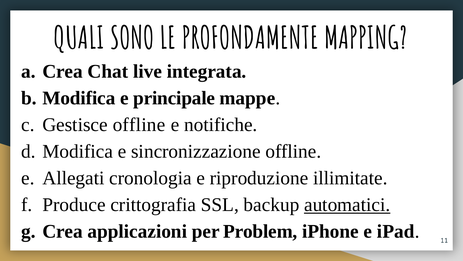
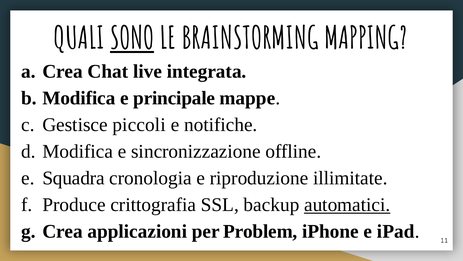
SONO underline: none -> present (132, 39)
PROFONDAMENTE: PROFONDAMENTE -> BRAINSTORMING (250, 39)
Gestisce offline: offline -> piccoli (139, 125)
Allegati: Allegati -> Squadra (74, 178)
